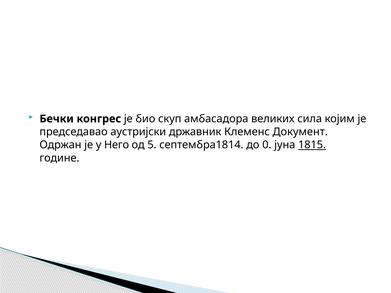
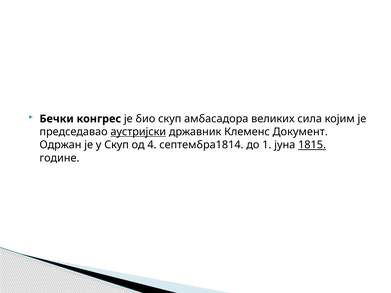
аустријски underline: none -> present (138, 132)
у Него: Него -> Скуп (117, 145)
5: 5 -> 4 (152, 145)
0: 0 -> 1 (267, 145)
